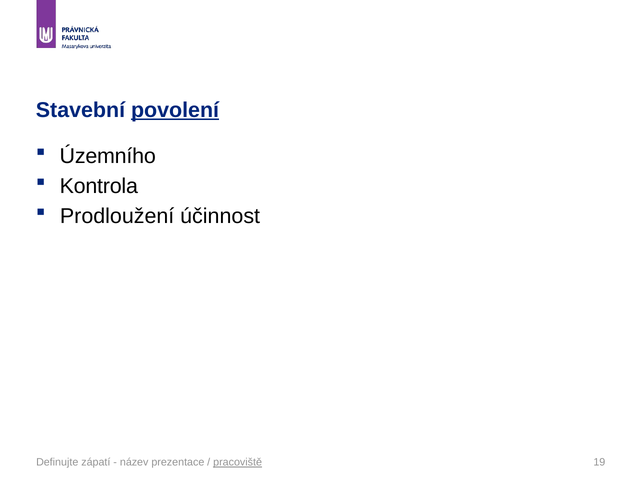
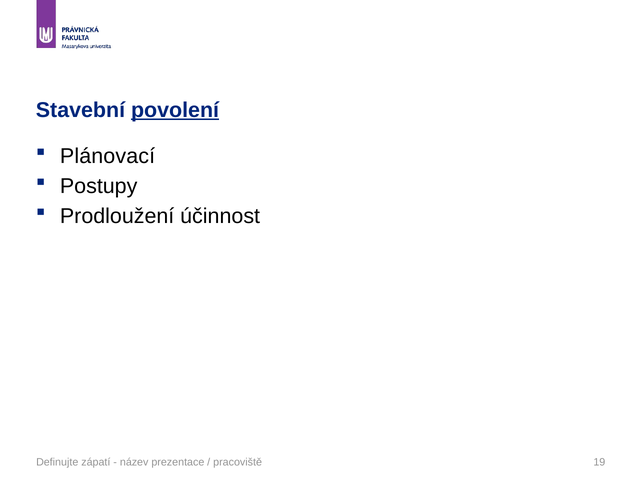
Územního: Územního -> Plánovací (108, 156)
Kontrola: Kontrola -> Postupy (99, 186)
pracoviště underline: present -> none (238, 463)
